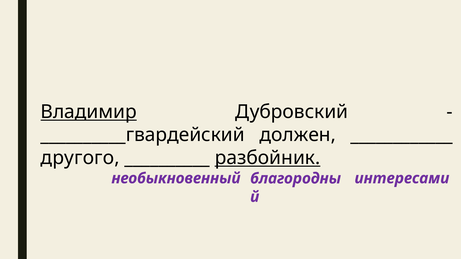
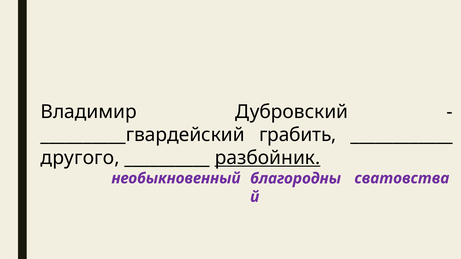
Владимир underline: present -> none (89, 112)
должен: должен -> грабить (298, 135)
интересами: интересами -> сватовства (402, 178)
